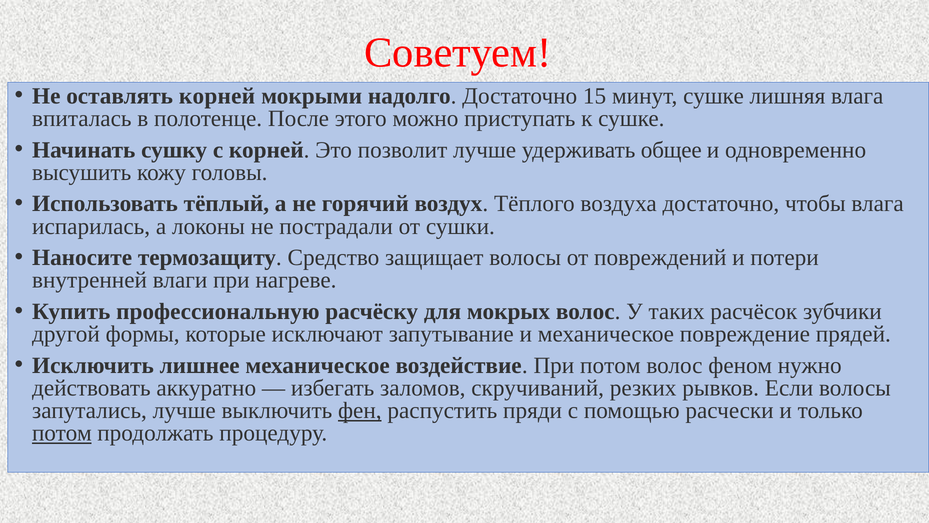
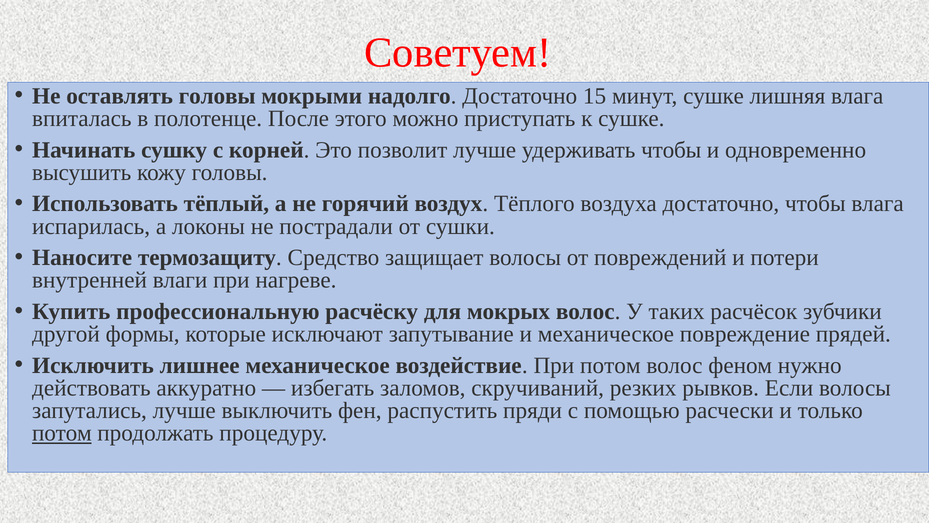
оставлять корней: корней -> головы (217, 96)
удерживать общее: общее -> чтобы (671, 150)
фен underline: present -> none (360, 410)
